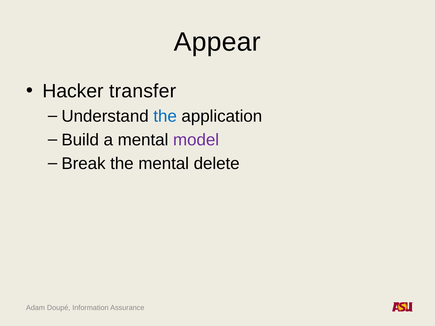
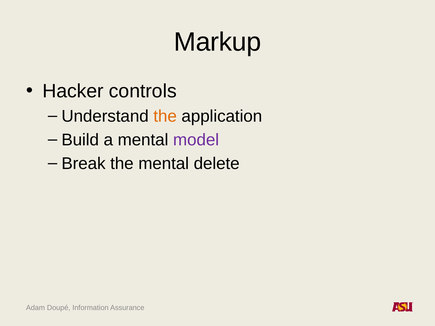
Appear: Appear -> Markup (218, 42)
transfer: transfer -> controls (143, 91)
the colour: blue -> orange (165, 116)
